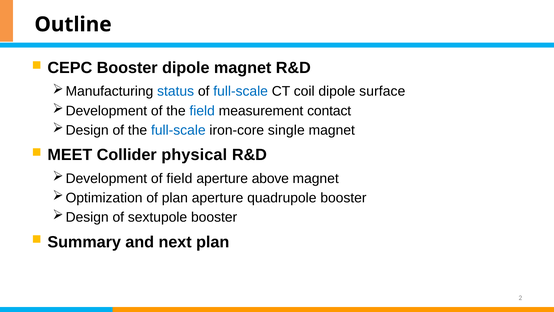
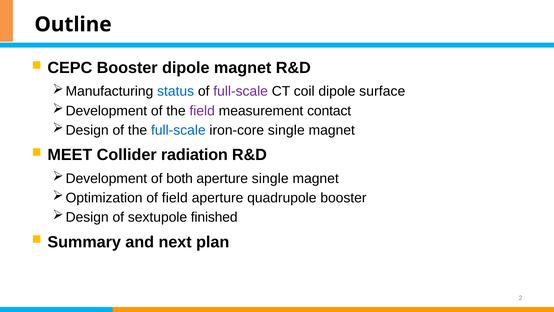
full-scale colour: blue -> purple (241, 91)
field colour: blue -> purple (202, 111)
physical: physical -> radiation (194, 155)
of field: field -> both (180, 178)
aperture above: above -> single (270, 178)
of plan: plan -> field (175, 198)
sextupole booster: booster -> finished (214, 217)
